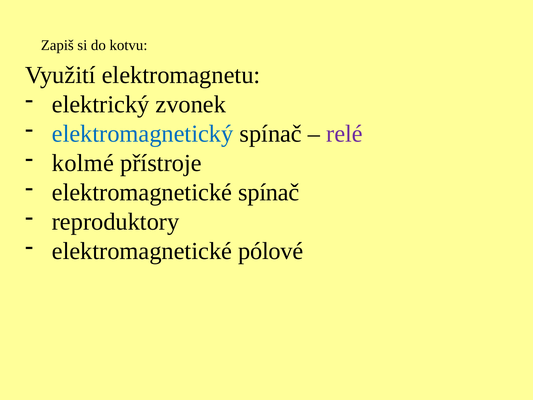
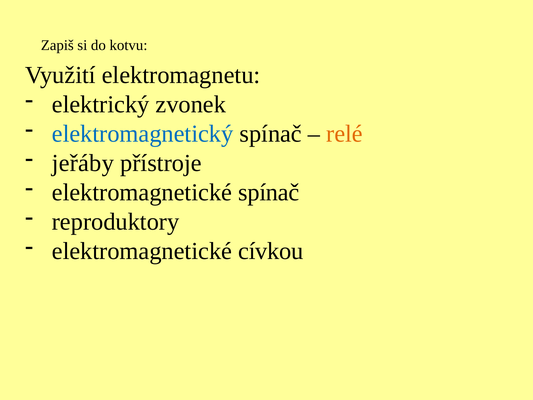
relé colour: purple -> orange (344, 134)
kolmé: kolmé -> jeřáby (83, 163)
pólové: pólové -> cívkou (271, 251)
